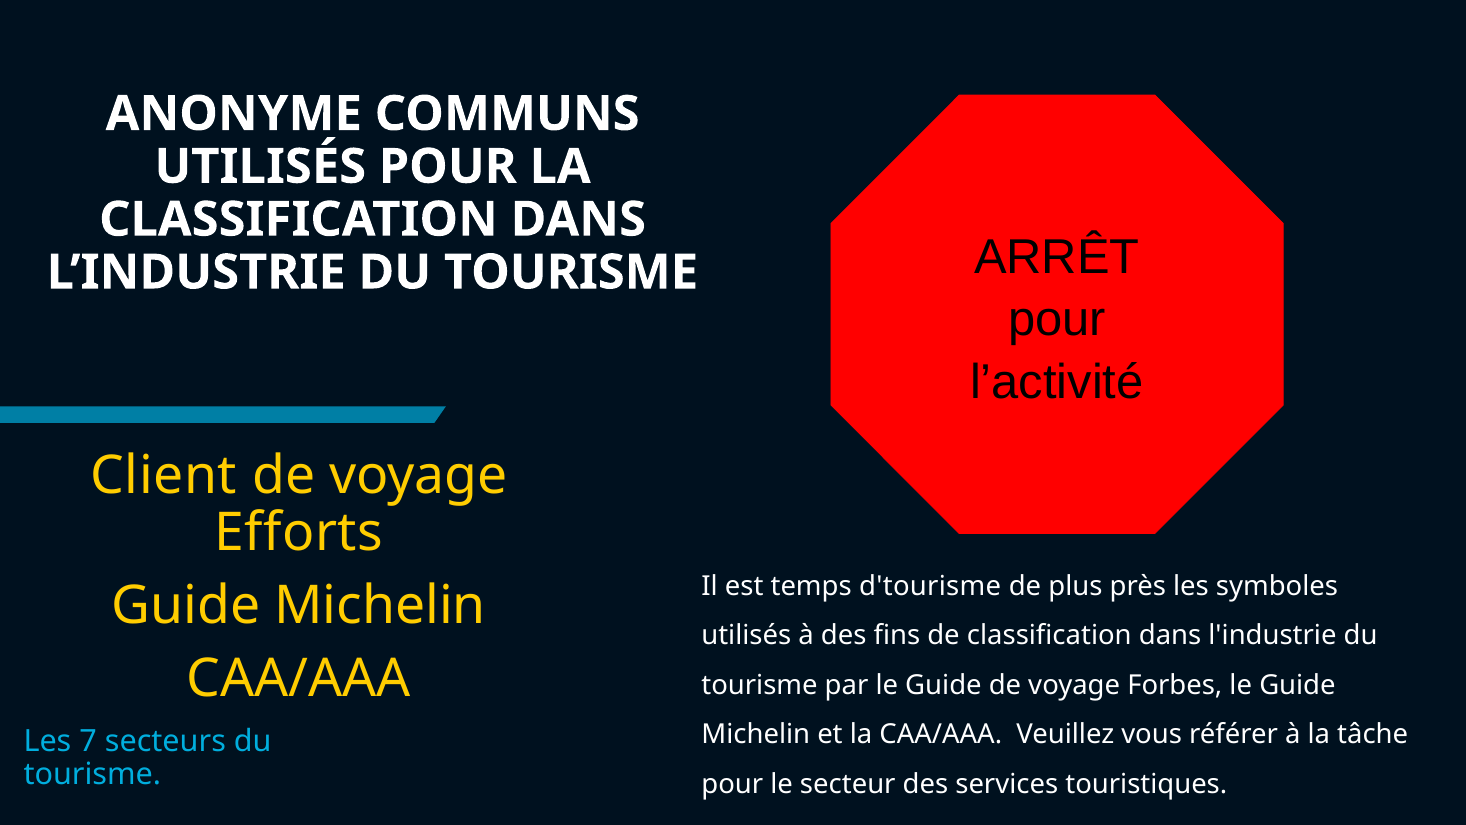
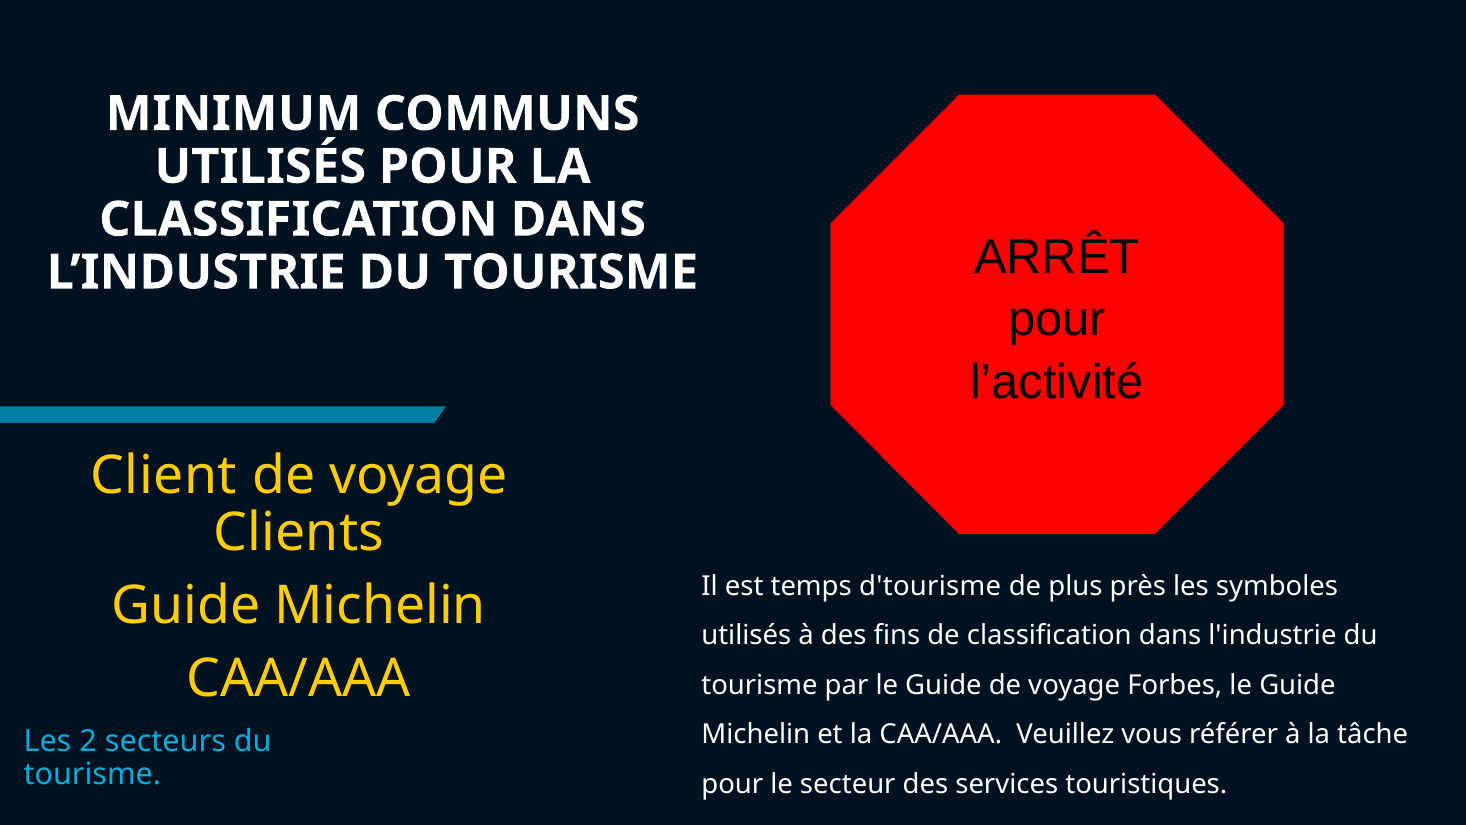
ANONYME: ANONYME -> MINIMUM (234, 114)
Efforts: Efforts -> Clients (299, 533)
7: 7 -> 2 (88, 741)
